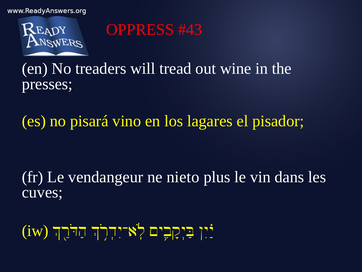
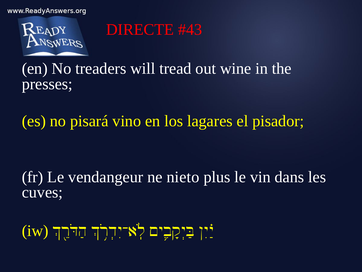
OPPRESS: OPPRESS -> DIRECTE (140, 29)
